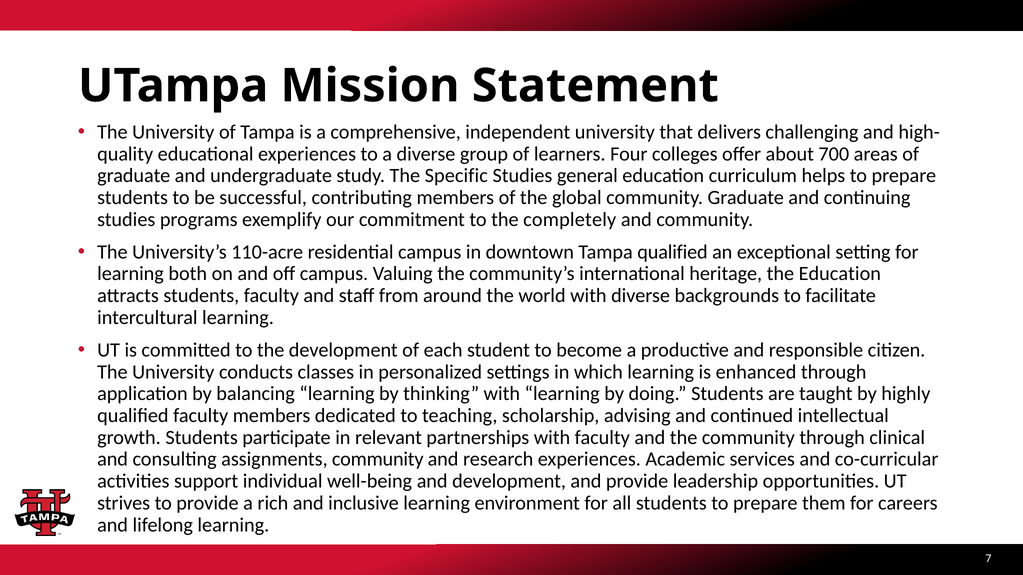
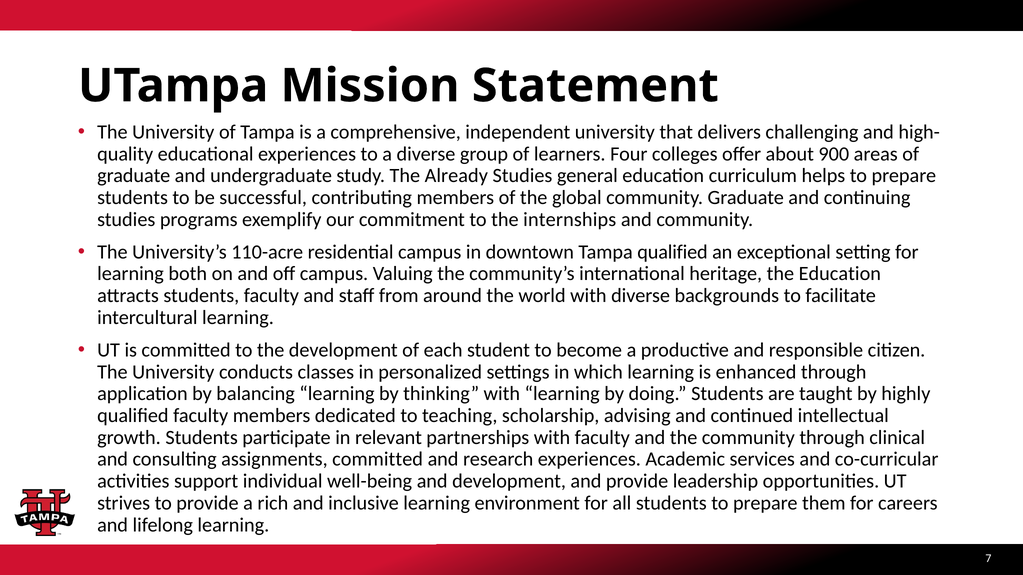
700: 700 -> 900 (834, 154)
Specific: Specific -> Already (456, 176)
completely: completely -> internships (570, 220)
assignments community: community -> committed (378, 460)
